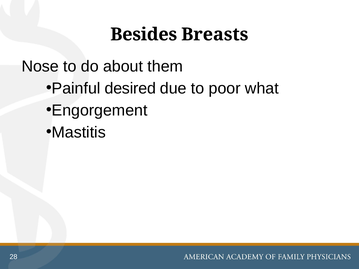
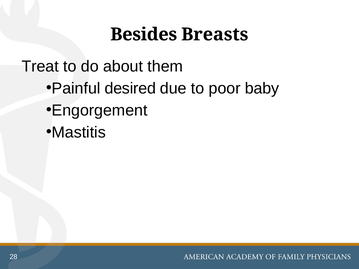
Nose: Nose -> Treat (40, 66)
what: what -> baby (262, 88)
